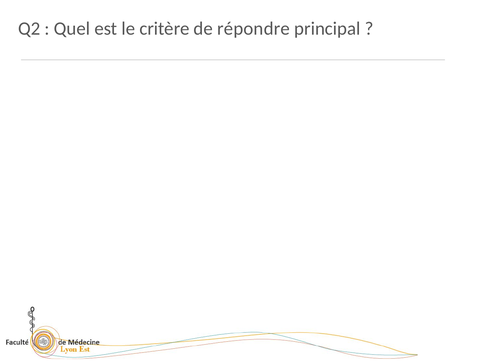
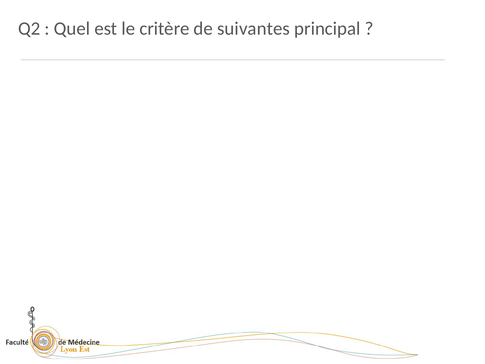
répondre: répondre -> suivantes (254, 28)
